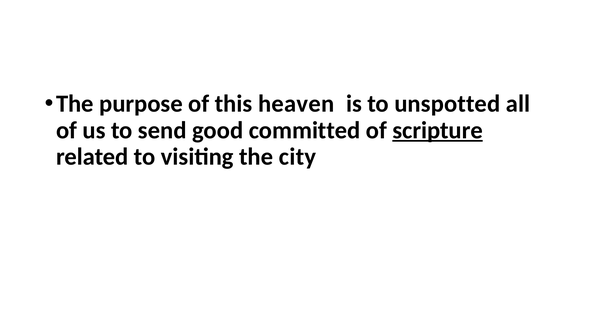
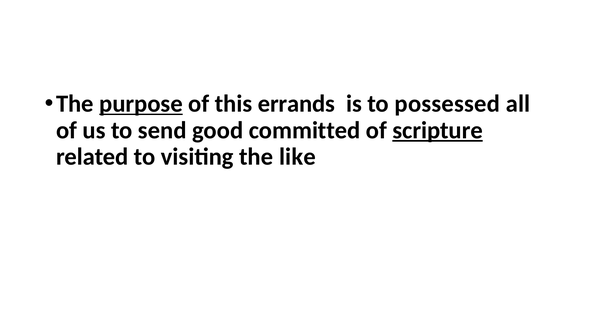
purpose underline: none -> present (141, 104)
heaven: heaven -> errands (296, 104)
unspotted: unspotted -> possessed (447, 104)
city: city -> like (297, 157)
